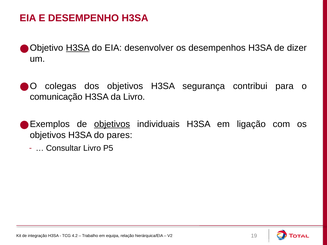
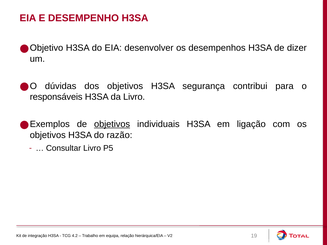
H3SA underline: present -> none (78, 48)
colegas: colegas -> dúvidas (61, 86)
comunicação: comunicação -> responsáveis (56, 97)
pares: pares -> razão (120, 135)
